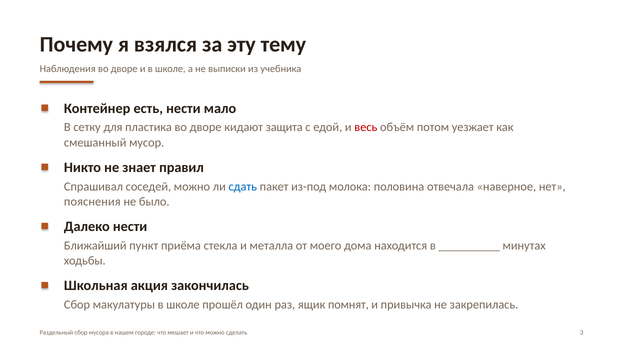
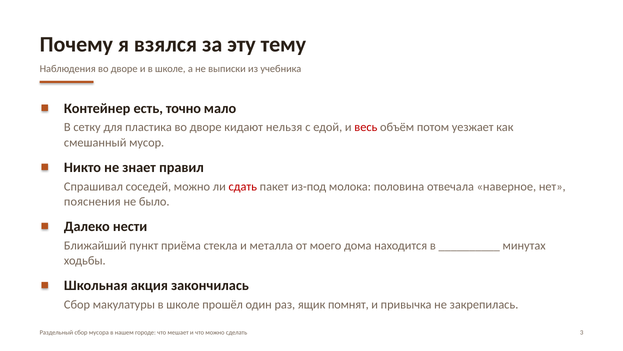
есть нести: нести -> точно (183, 108)
защита: защита -> нельзя (284, 127)
сдать colour: blue -> red (243, 186)
